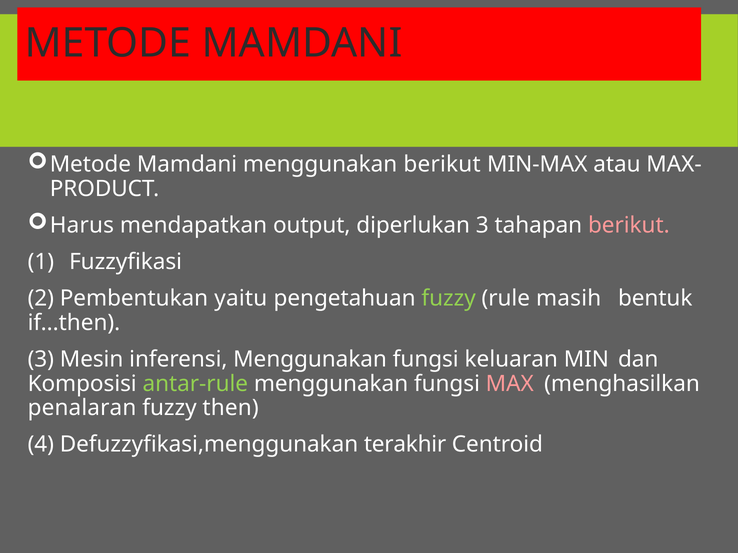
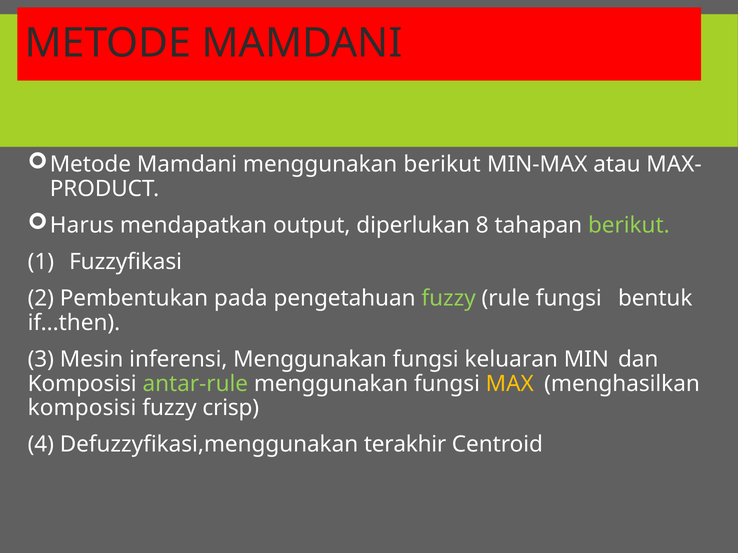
diperlukan 3: 3 -> 8 (482, 226)
berikut colour: pink -> light green (629, 226)
yaitu: yaitu -> pada (241, 299)
rule masih: masih -> fungsi (569, 299)
MAX colour: pink -> yellow (510, 384)
penalaran: penalaran -> komposisi (82, 408)
then: then -> crisp (231, 408)
